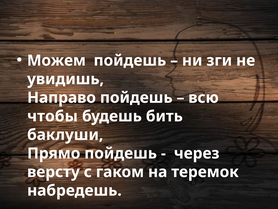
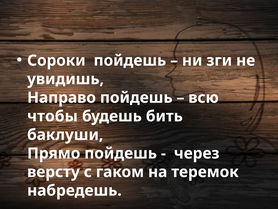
Можем: Можем -> Сороки (56, 60)
